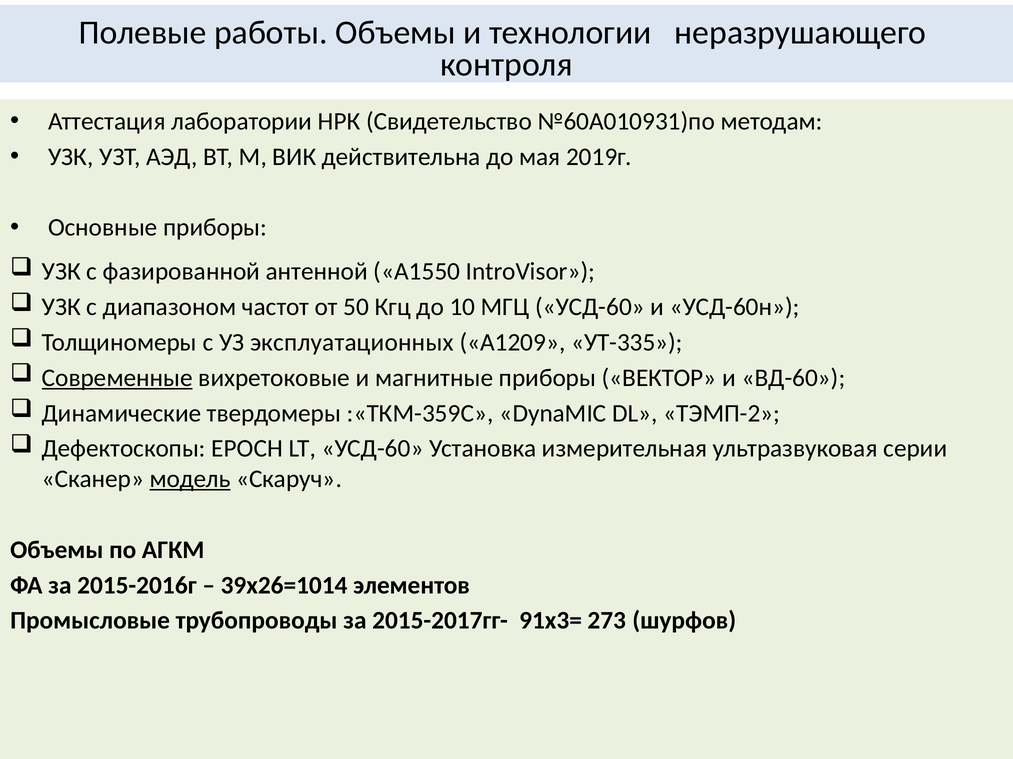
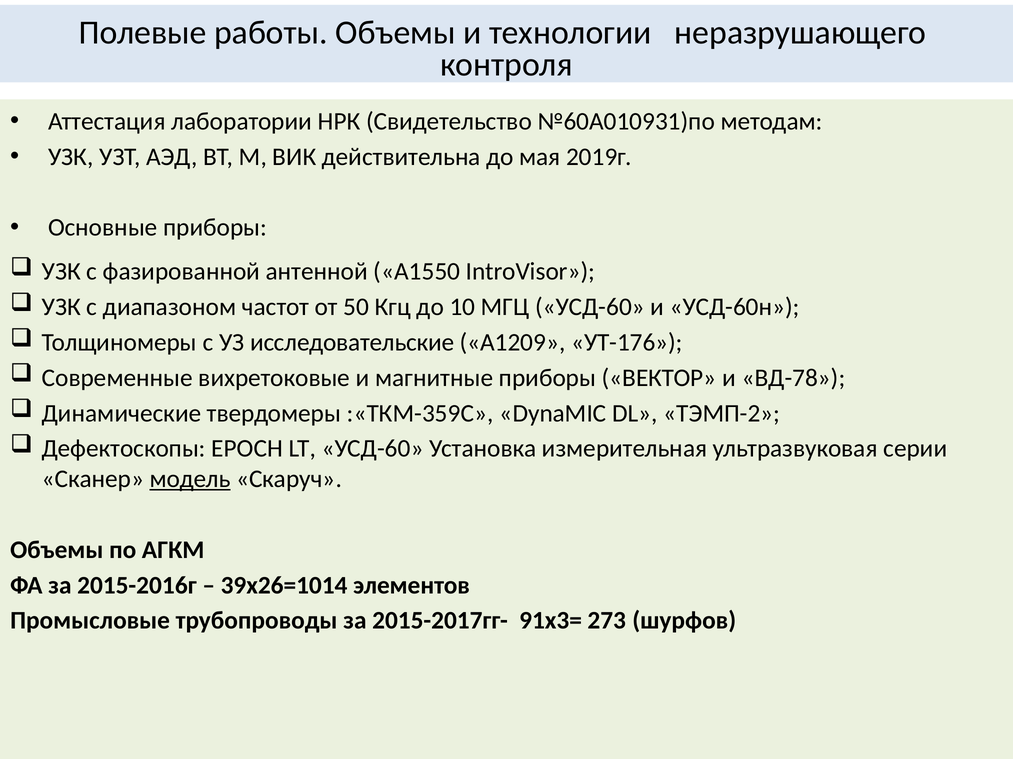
эксплуатационных: эксплуатационных -> исследовательские (352, 343)
УТ-335: УТ-335 -> УТ-176 (627, 343)
Современные underline: present -> none (117, 378)
ВД-60: ВД-60 -> ВД-78 (793, 378)
